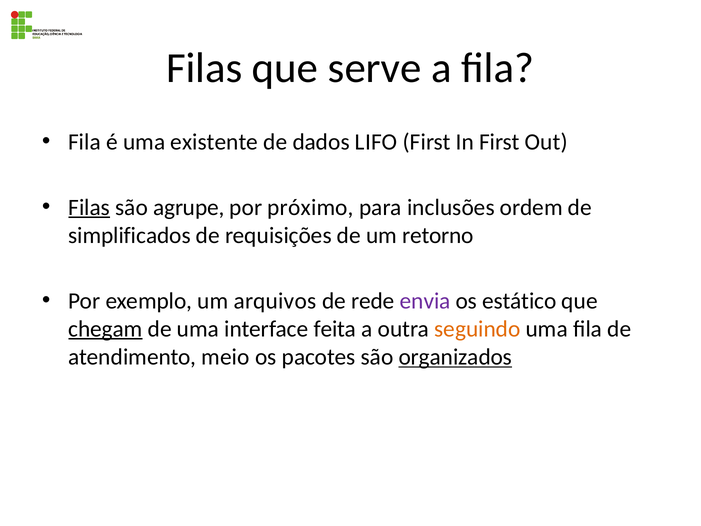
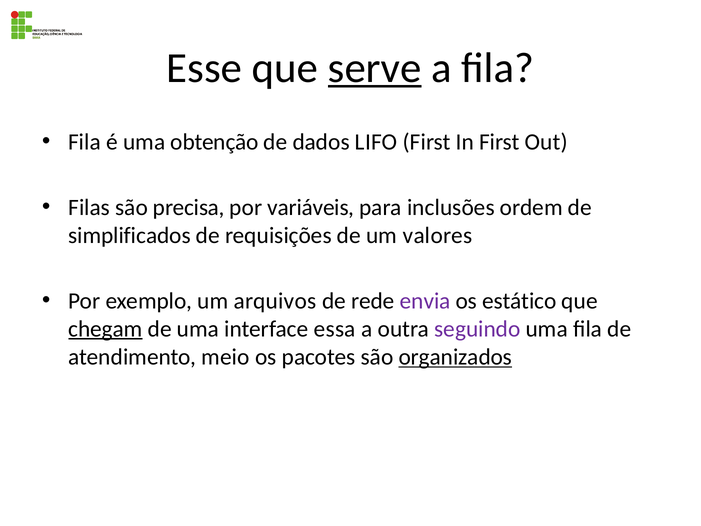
Filas: Filas -> Esse (204, 68)
serve underline: none -> present (375, 68)
existente: existente -> obtenção (214, 142)
Filas underline: present -> none (89, 207)
agrupe: agrupe -> precisa (189, 207)
próximo: próximo -> variáveis (311, 207)
retorno: retorno -> valores (438, 235)
feita: feita -> essa (335, 329)
seguindo colour: orange -> purple (477, 329)
